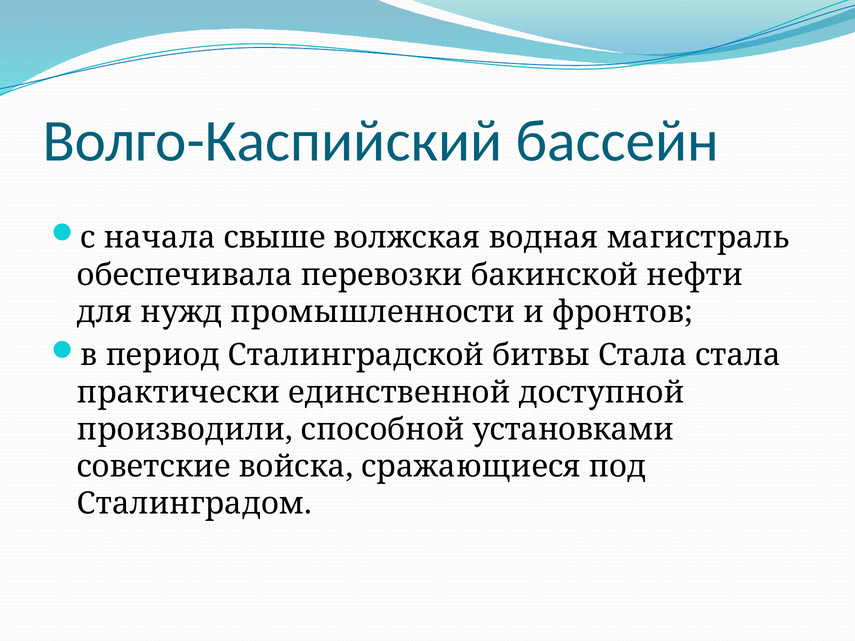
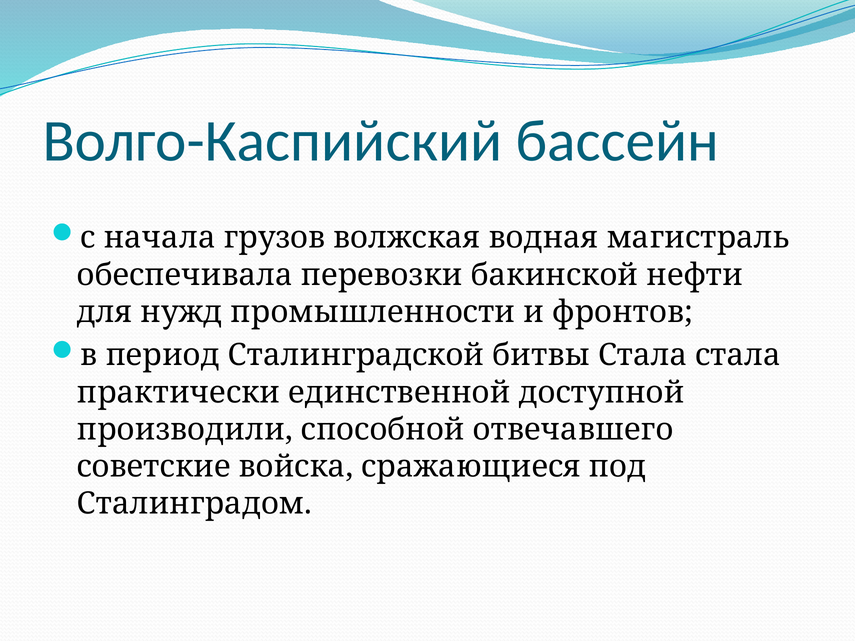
свыше: свыше -> грузов (274, 238)
установками: установками -> отвечавшего (573, 430)
